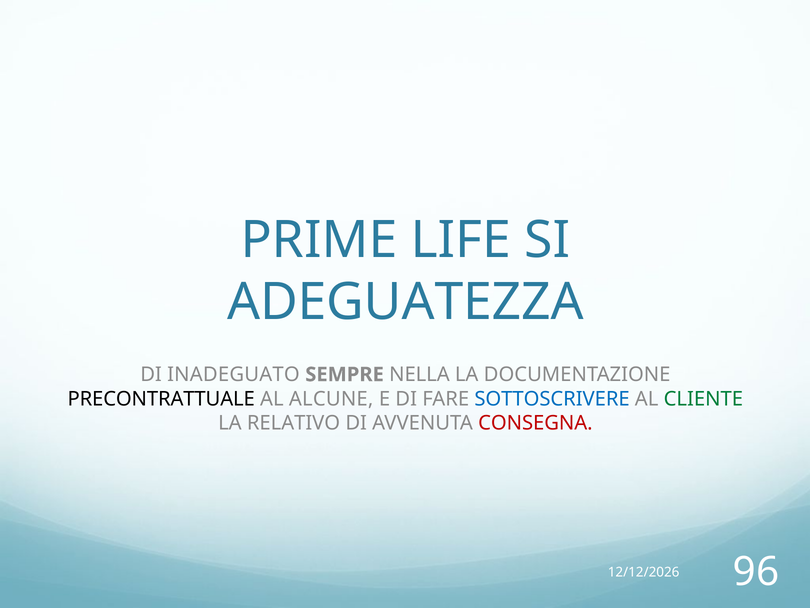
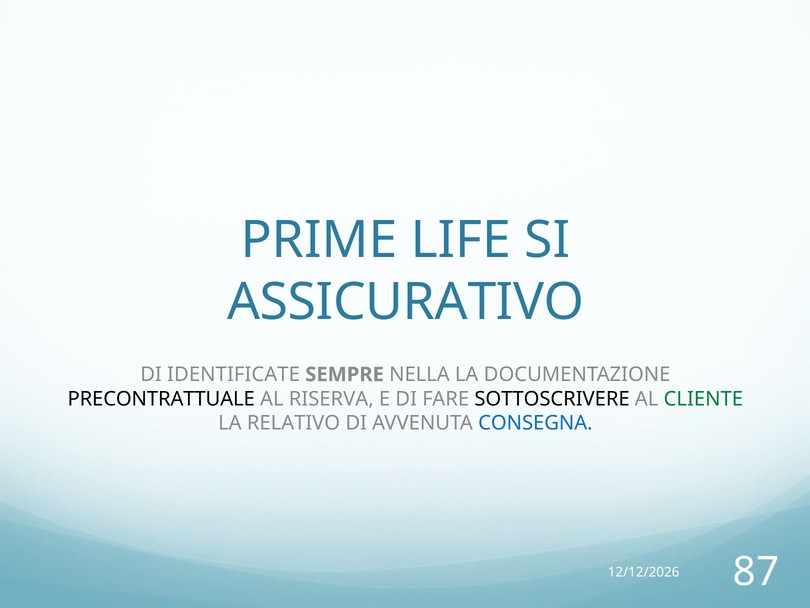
ADEGUATEZZA: ADEGUATEZZA -> ASSICURATIVO (406, 302)
INADEGUATO: INADEGUATO -> IDENTIFICATE (234, 374)
ALCUNE: ALCUNE -> RISERVA (331, 399)
SOTTOSCRIVERE colour: blue -> black (552, 399)
CONSEGNA colour: red -> blue (535, 423)
96: 96 -> 87 (756, 572)
